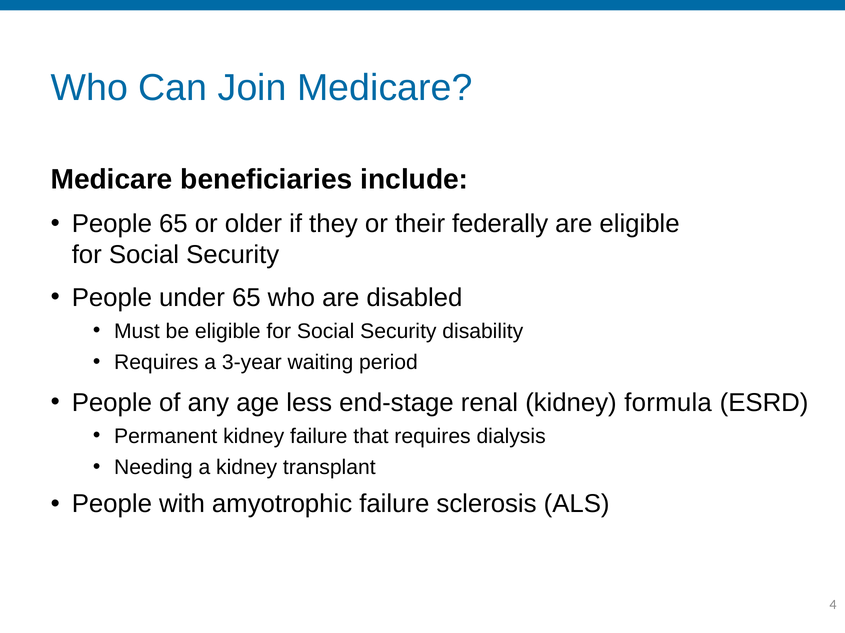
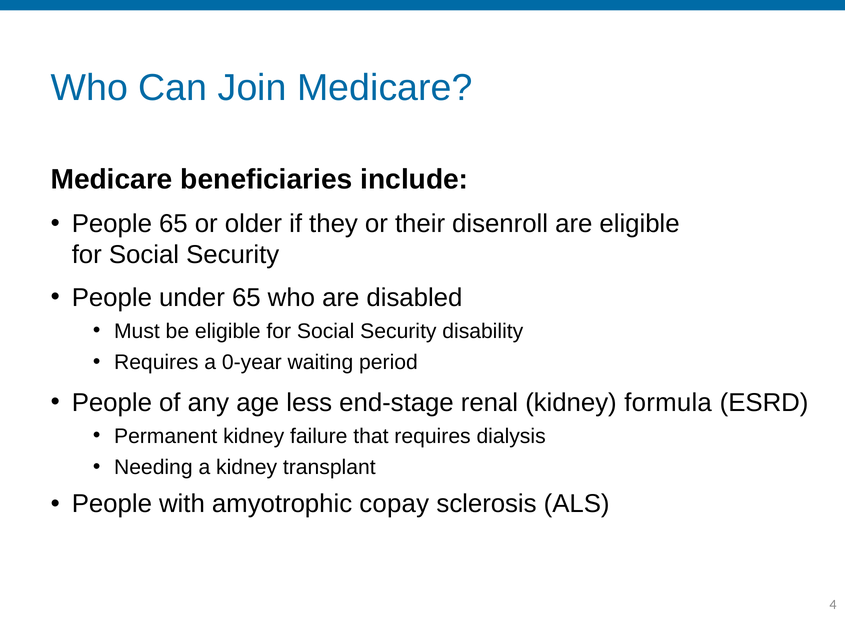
federally: federally -> disenroll (500, 224)
3-year: 3-year -> 0-year (252, 363)
amyotrophic failure: failure -> copay (394, 505)
